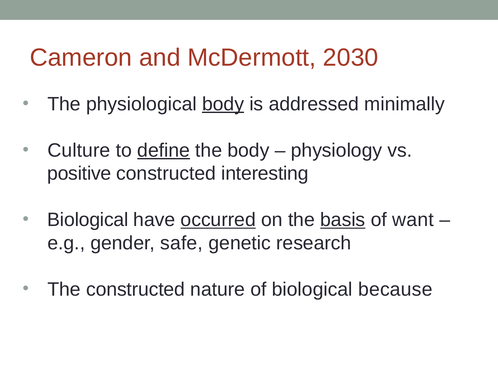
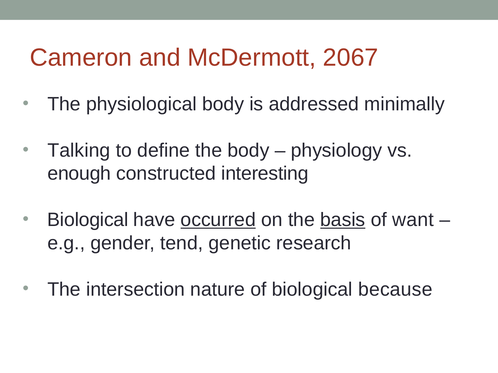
2030: 2030 -> 2067 (351, 58)
body underline: present -> none (223, 104)
Culture: Culture -> Talking (79, 151)
define underline: present -> none (164, 151)
positive: positive -> enough (79, 174)
safe: safe -> tend (182, 243)
The constructed: constructed -> intersection (136, 290)
